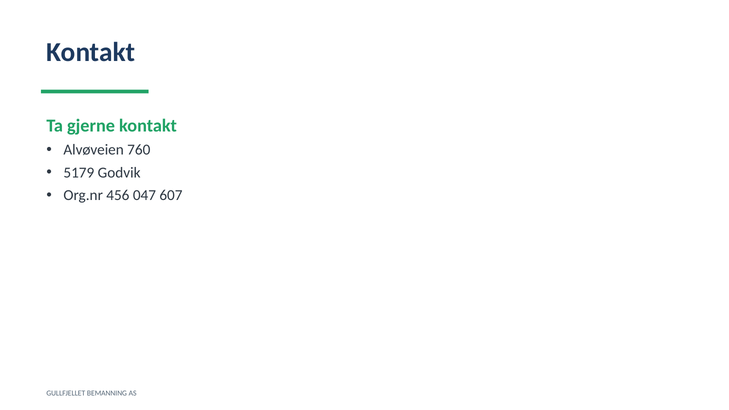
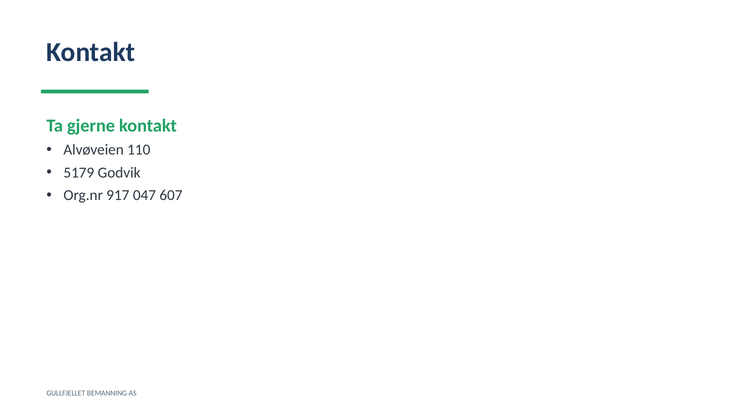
760: 760 -> 110 (139, 150)
456: 456 -> 917 (118, 195)
